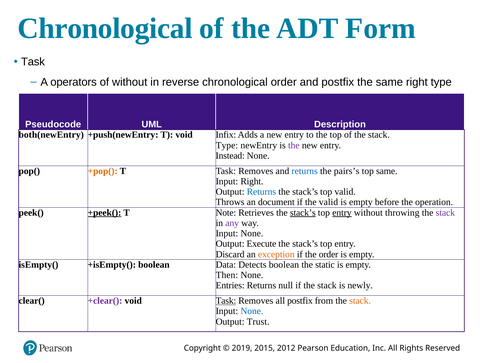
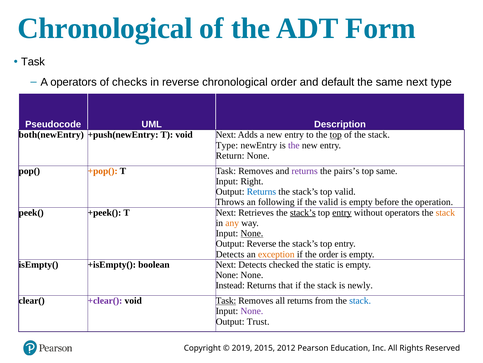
of without: without -> checks (130, 82)
and postfix: postfix -> default (338, 82)
same right: right -> next (417, 82)
void Infix: Infix -> Next (226, 135)
top underline: none -> present (336, 135)
Instead: Instead -> Return (230, 155)
returns colour: blue -> purple (305, 171)
document: document -> following (276, 202)
+peek( underline: present -> none (104, 212)
T Note: Note -> Next (226, 212)
without throwing: throwing -> operators (402, 212)
stack colour: purple -> orange (445, 212)
any colour: purple -> orange (232, 223)
None underline: none -> present (252, 233)
Output Execute: Execute -> Reverse (261, 243)
Discard: Discard -> Detects (230, 254)
boolean Data: Data -> Next (226, 264)
Detects boolean: boolean -> checked (284, 264)
Then: Then -> None (227, 274)
Entries: Entries -> Instead (230, 285)
null: null -> that (286, 285)
all postfix: postfix -> returns (300, 300)
stack colour: orange -> blue (360, 300)
None colour: blue -> purple (252, 311)
